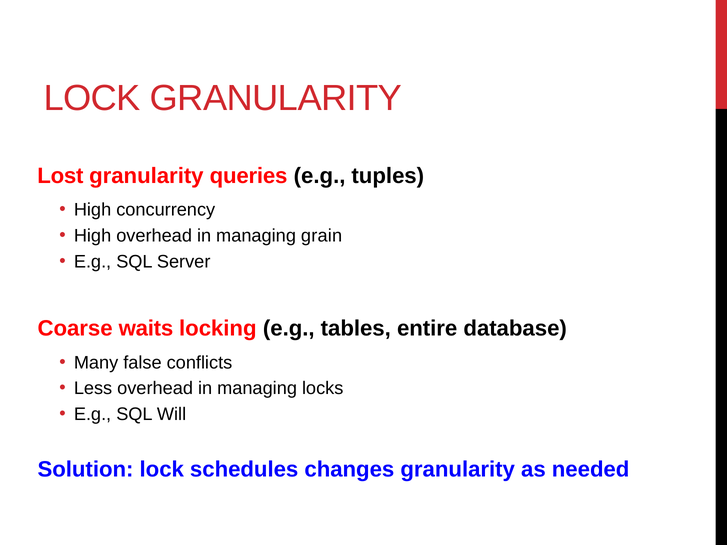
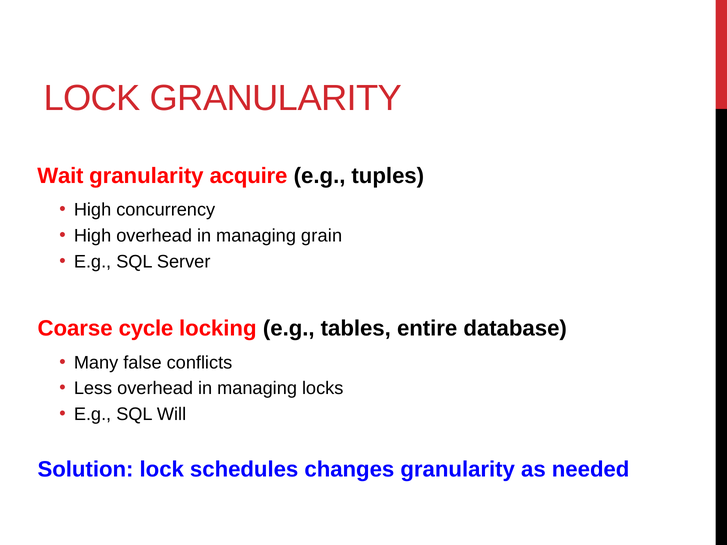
Lost: Lost -> Wait (60, 176)
queries: queries -> acquire (249, 176)
waits: waits -> cycle (146, 329)
